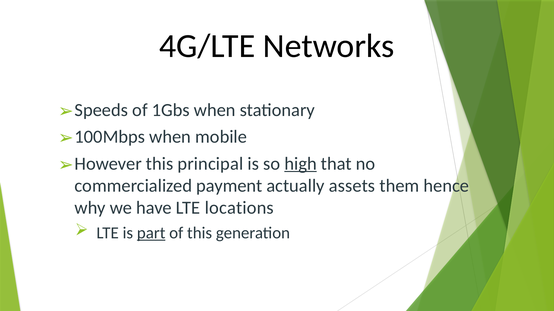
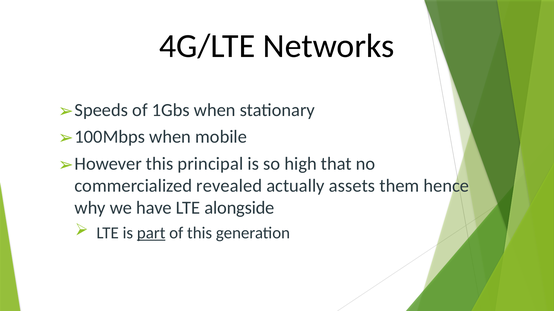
high underline: present -> none (301, 164)
payment: payment -> revealed (229, 186)
locations: locations -> alongside (239, 208)
